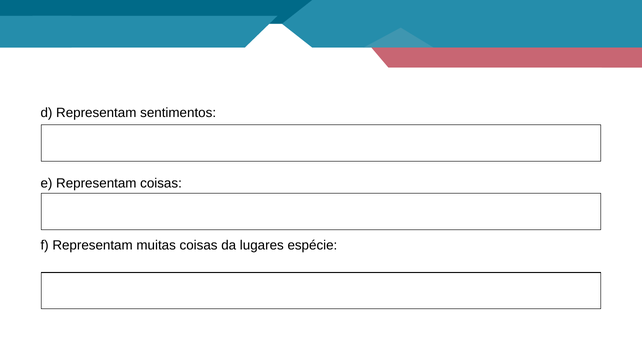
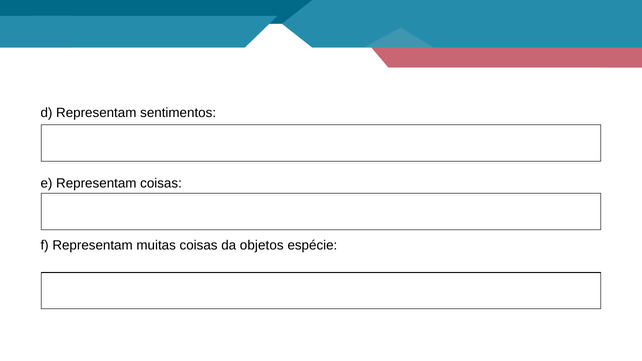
lugares: lugares -> objetos (262, 245)
